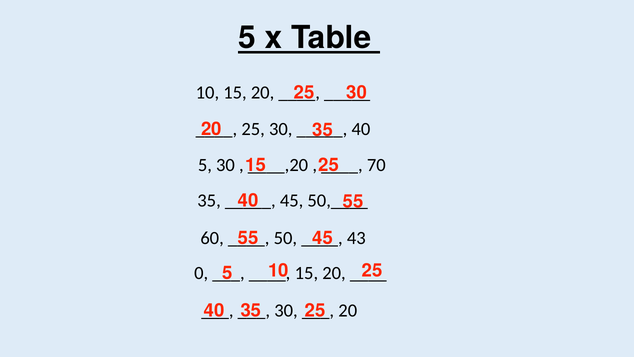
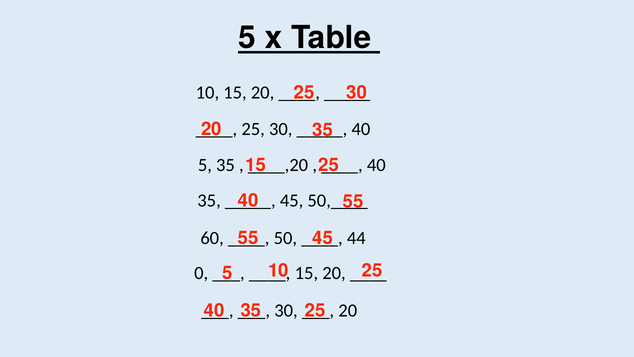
5 30: 30 -> 35 (225, 165)
70: 70 -> 40 (376, 165)
43: 43 -> 44 (356, 238)
